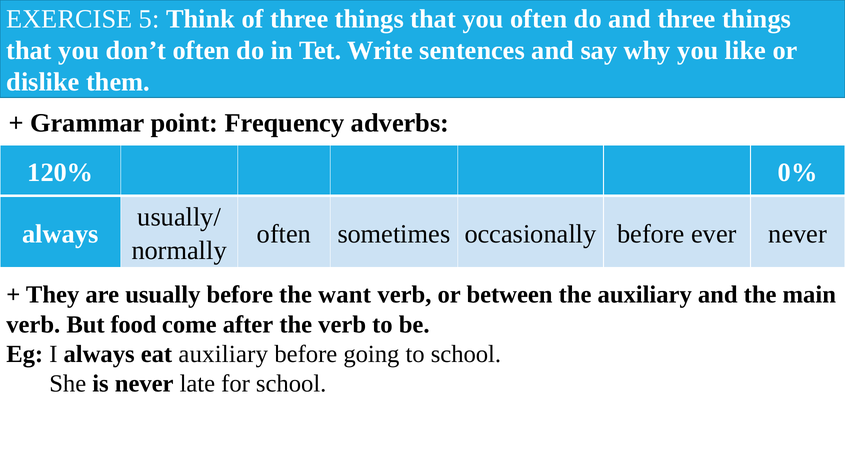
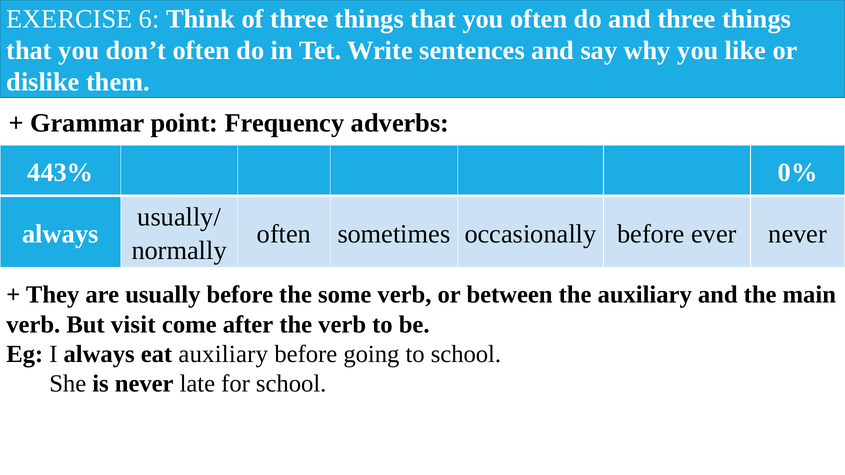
5: 5 -> 6 (149, 19)
120%: 120% -> 443% (60, 173)
want: want -> some (345, 295)
food: food -> visit (133, 325)
